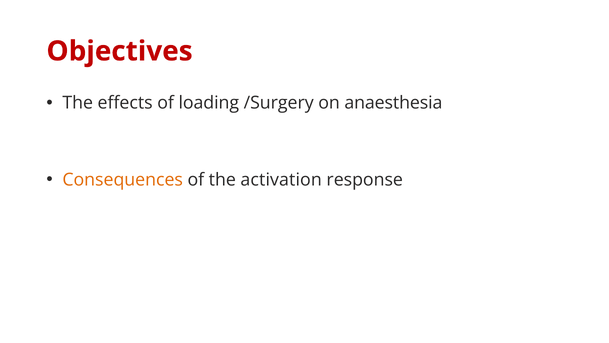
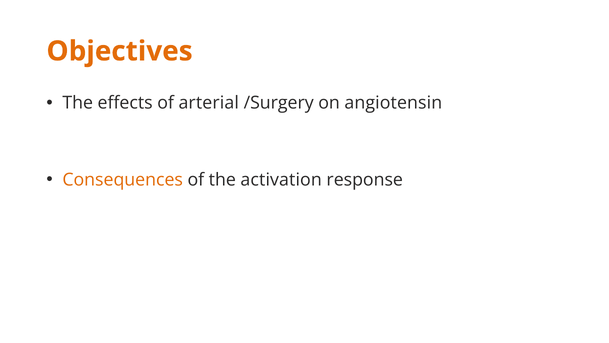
Objectives colour: red -> orange (120, 51)
loading: loading -> arterial (209, 103)
anaesthesia: anaesthesia -> angiotensin (393, 103)
